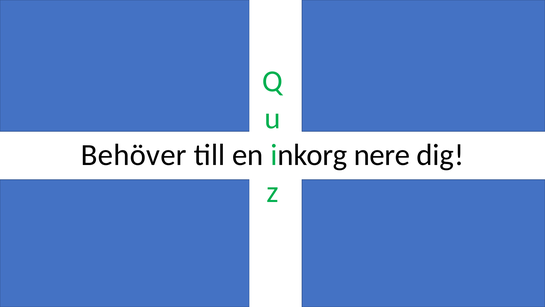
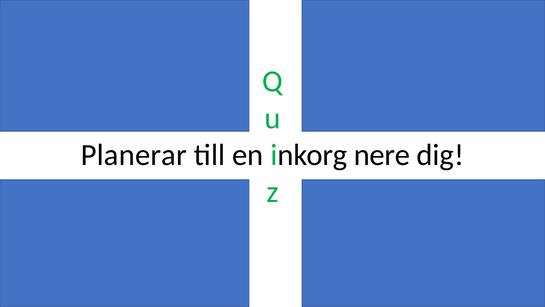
Behöver: Behöver -> Planerar (134, 155)
